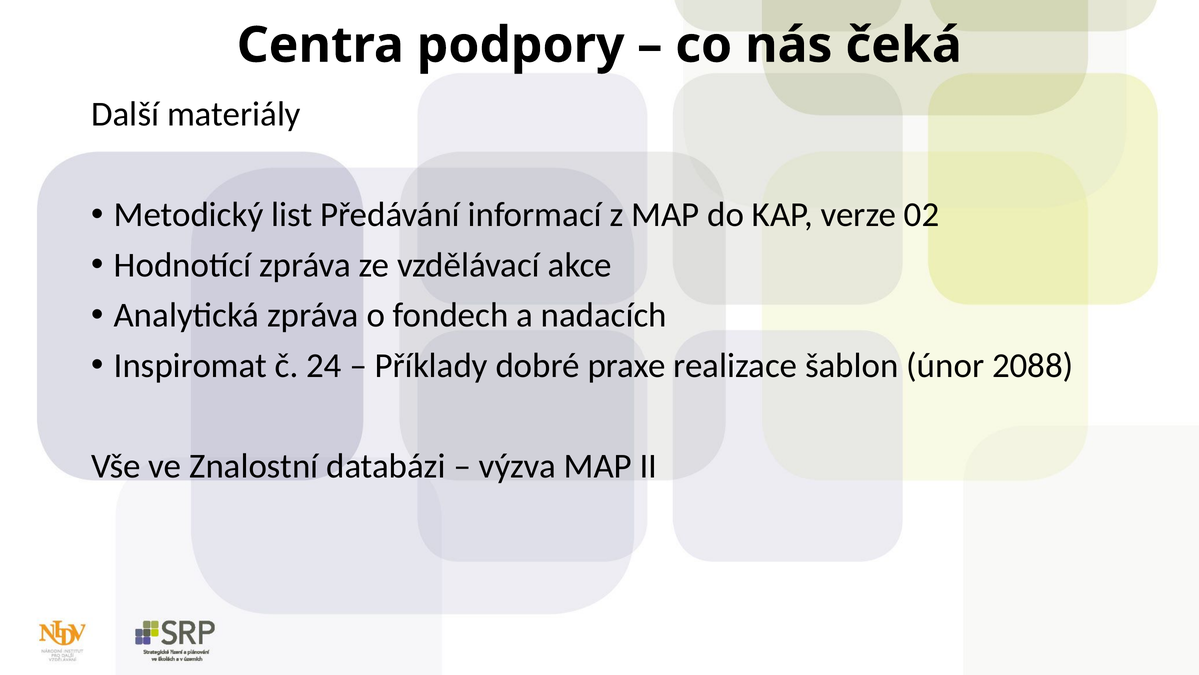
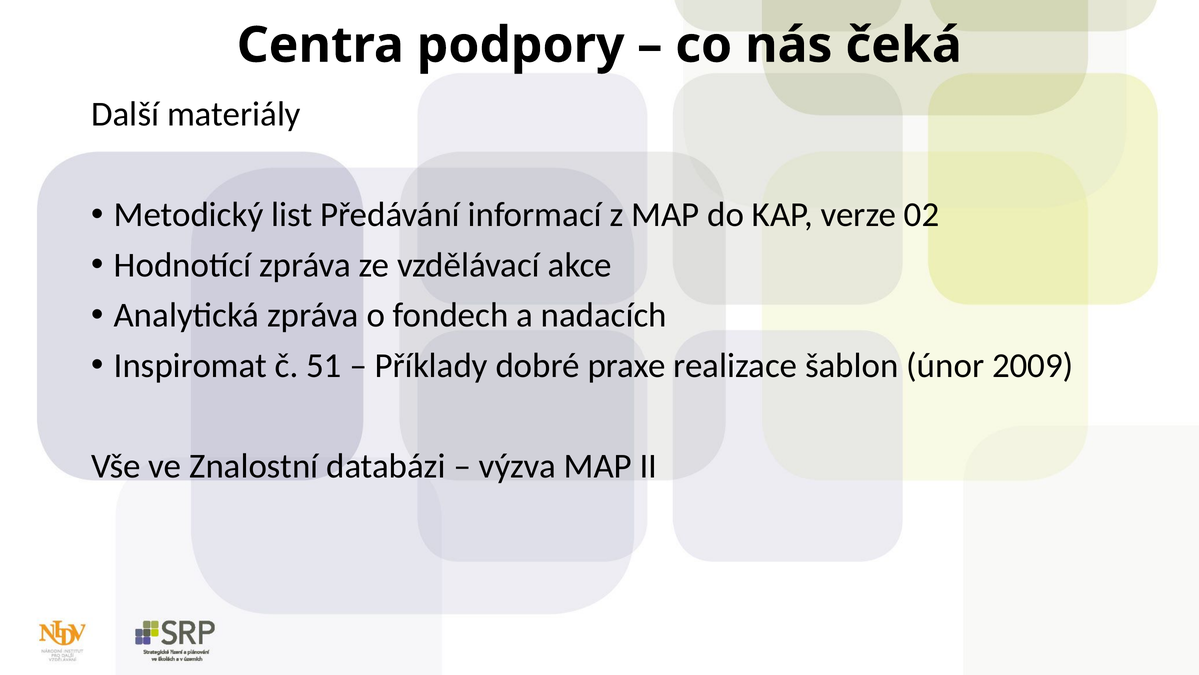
24: 24 -> 51 (324, 365)
2088: 2088 -> 2009 (1033, 365)
